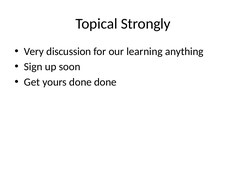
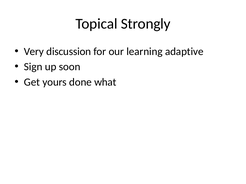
anything: anything -> adaptive (184, 52)
done done: done -> what (105, 82)
